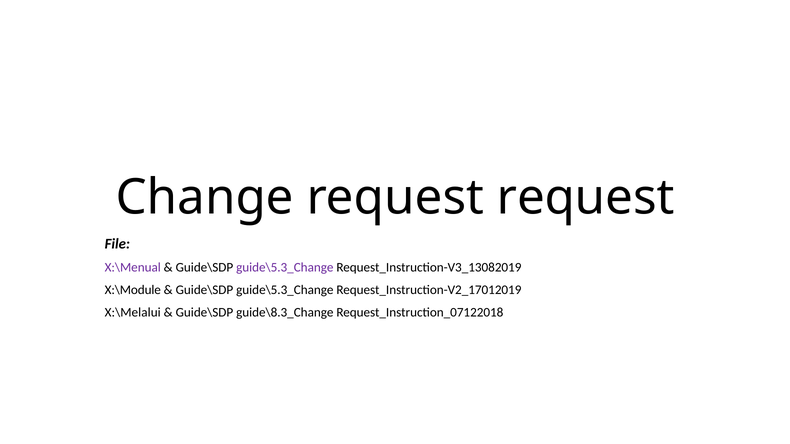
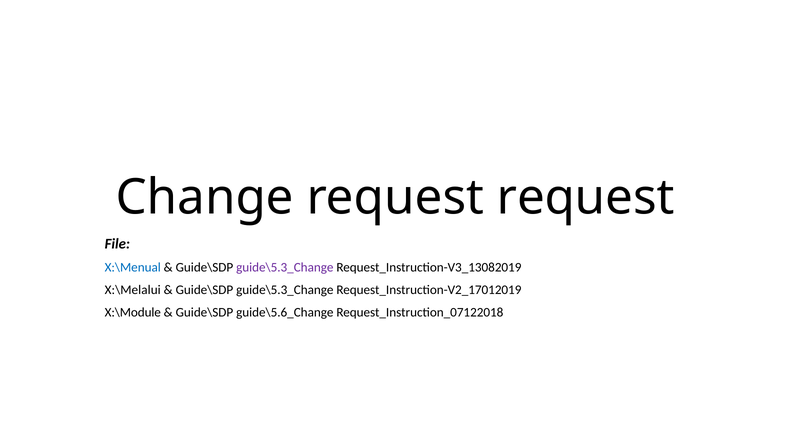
X:\Menual colour: purple -> blue (133, 268)
X:\Module: X:\Module -> X:\Melalui (133, 290)
X:\Melalui: X:\Melalui -> X:\Module (133, 312)
guide\8.3_Change: guide\8.3_Change -> guide\5.6_Change (285, 312)
